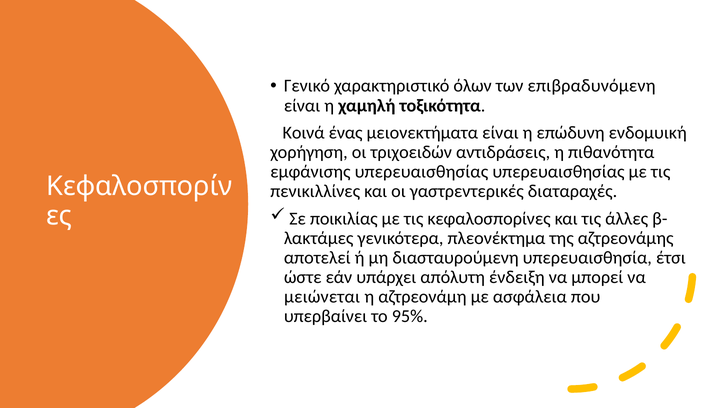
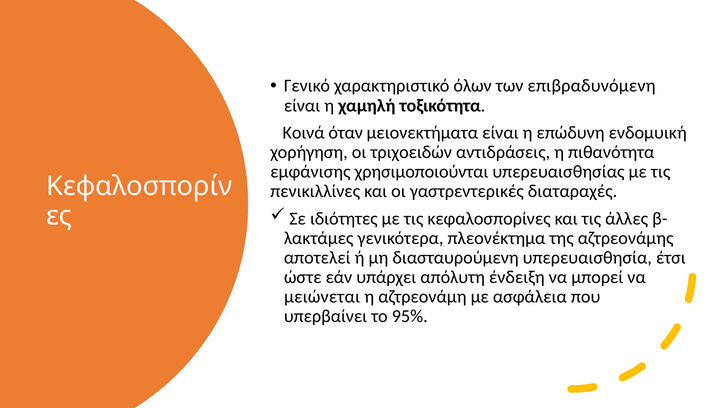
ένας: ένας -> όταν (346, 133)
εμφάνισης υπερευαισθησίας: υπερευαισθησίας -> χρησιμοποιούνται (422, 172)
ποικιλίας: ποικιλίας -> ιδιότητες (344, 219)
